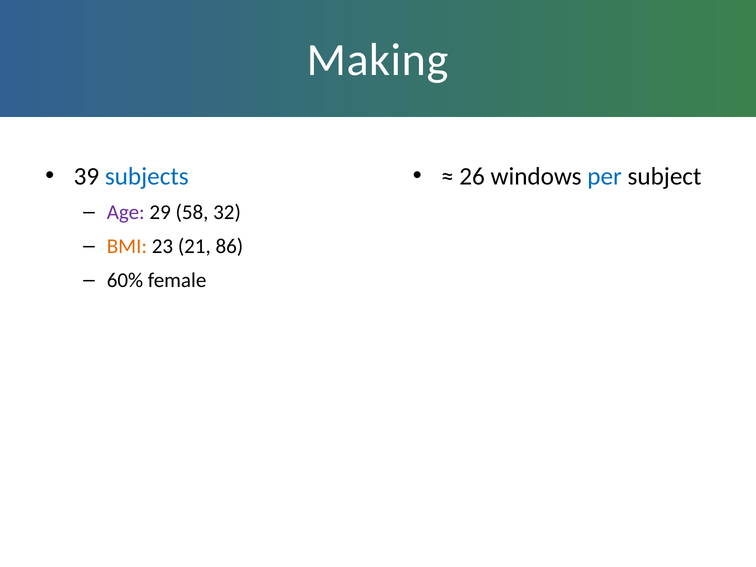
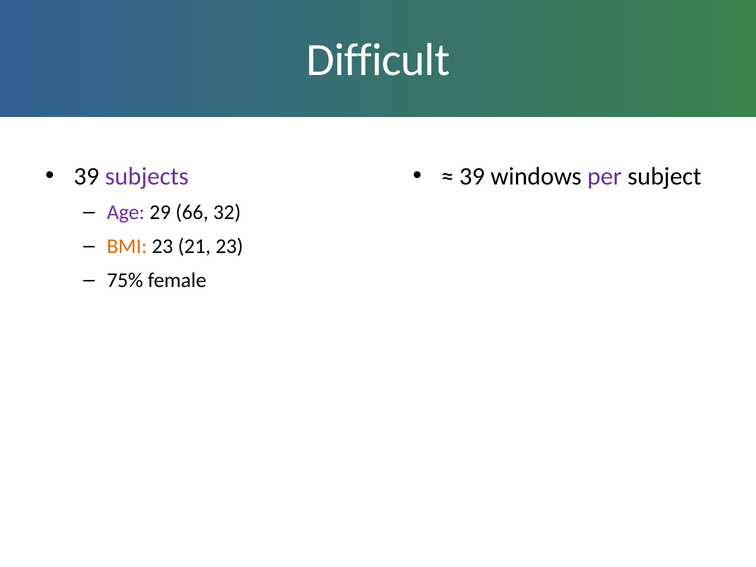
Making: Making -> Difficult (378, 60)
subjects colour: blue -> purple (147, 176)
26: 26 -> 39 (472, 176)
per colour: blue -> purple (605, 176)
58: 58 -> 66 (192, 212)
21 86: 86 -> 23 (229, 246)
60%: 60% -> 75% (125, 280)
